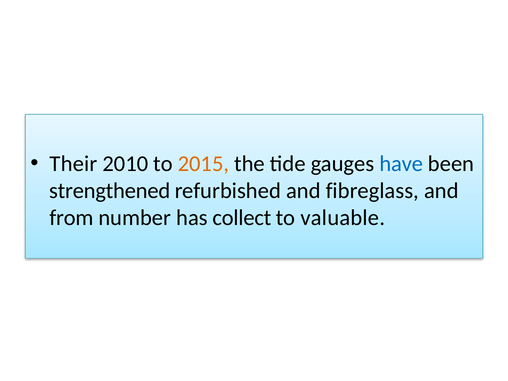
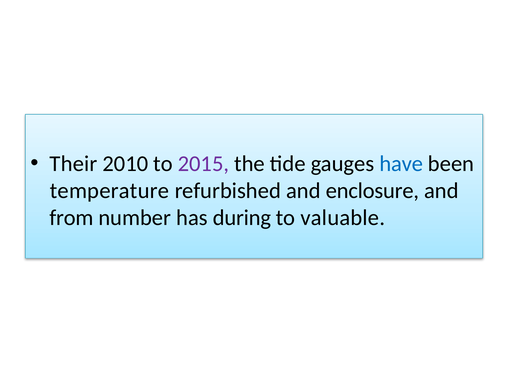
2015 colour: orange -> purple (203, 164)
strengthened: strengthened -> temperature (110, 191)
fibreglass: fibreglass -> enclosure (372, 191)
collect: collect -> during (242, 218)
